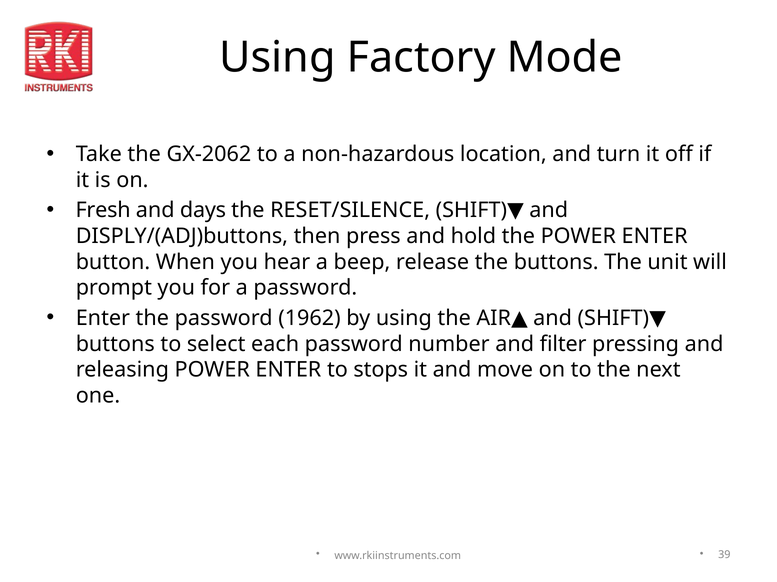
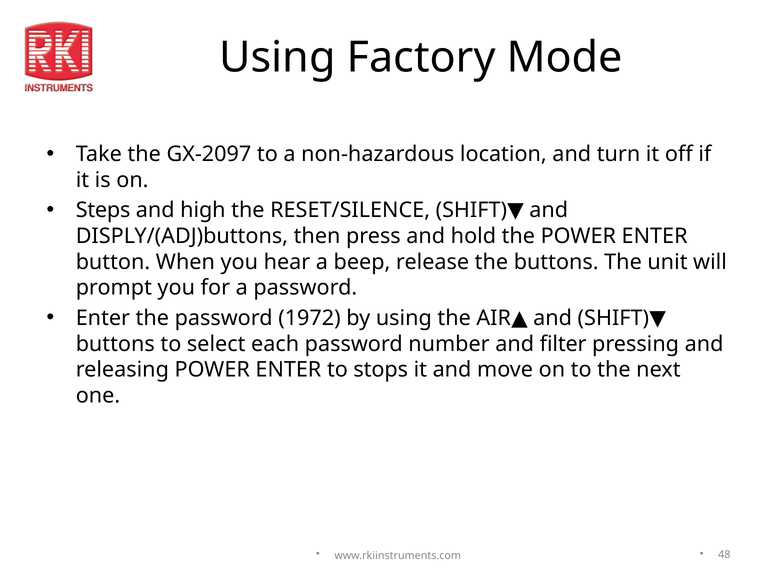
GX-2062: GX-2062 -> GX-2097 (209, 154)
Fresh: Fresh -> Steps (103, 210)
days: days -> high (203, 210)
1962: 1962 -> 1972 (309, 318)
39: 39 -> 48 (724, 556)
